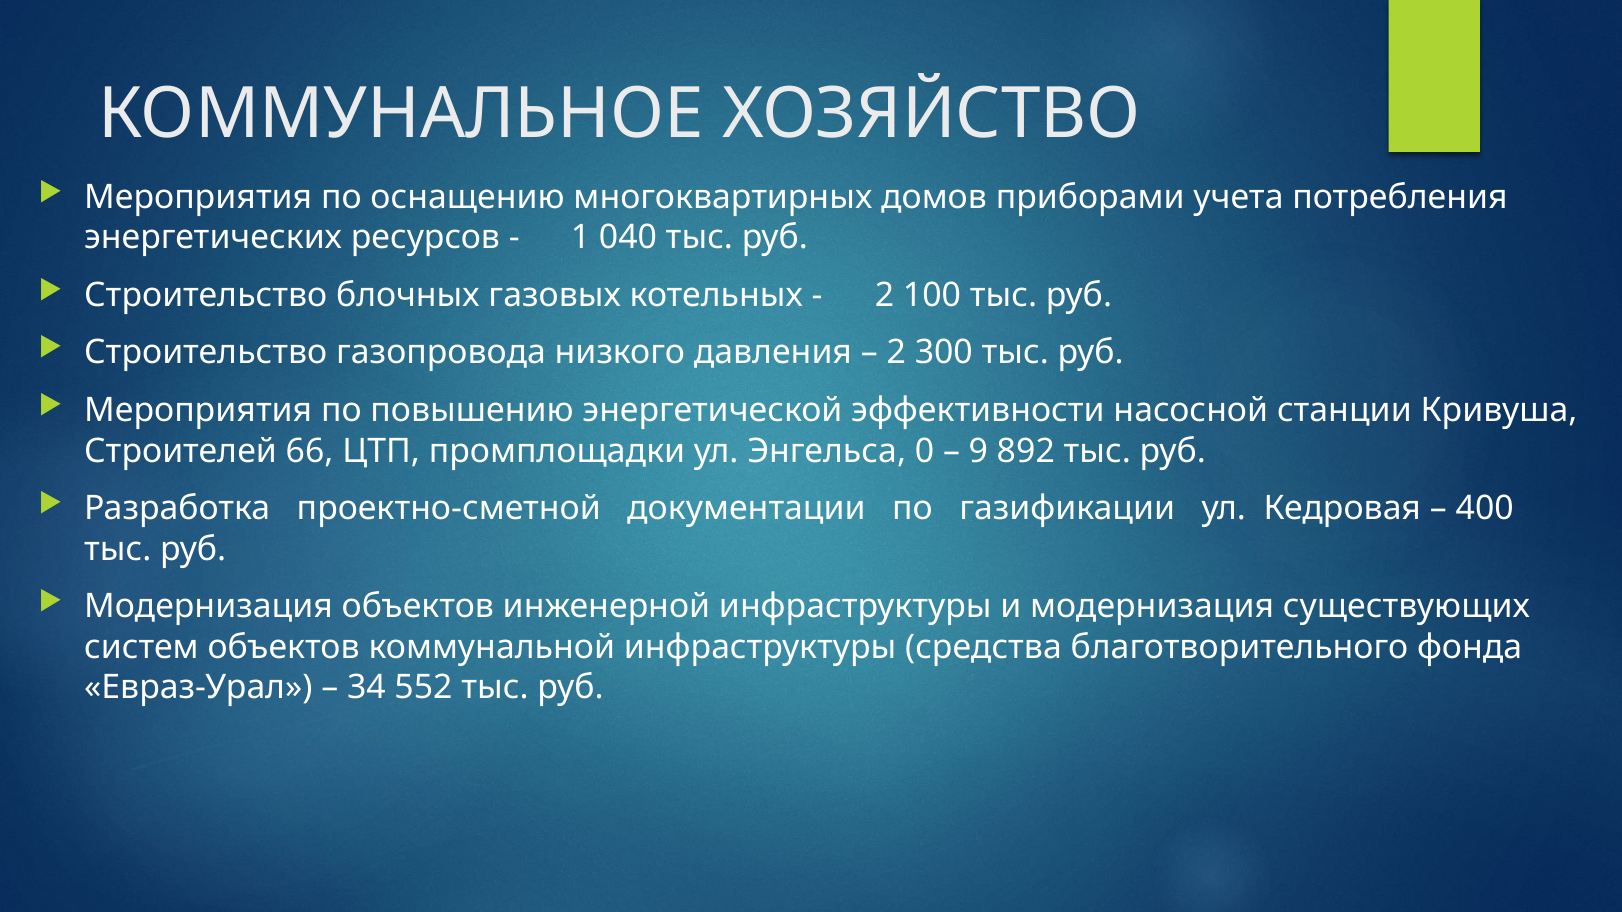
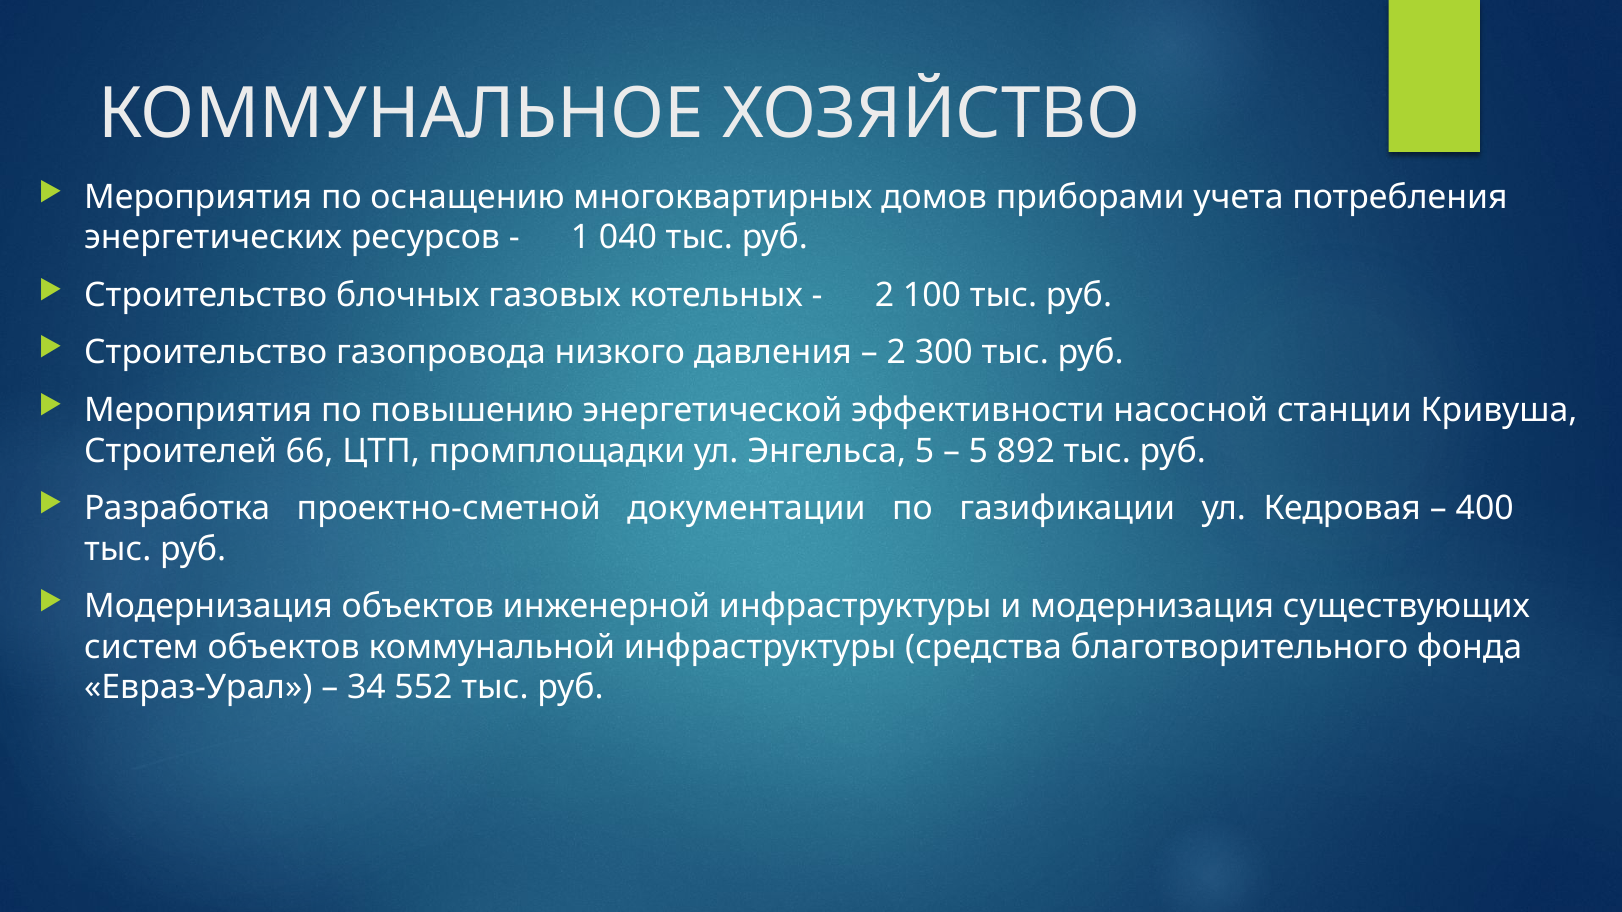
Энгельса 0: 0 -> 5 (925, 451)
9: 9 -> 5 (978, 451)
